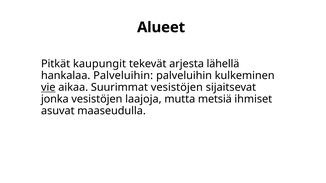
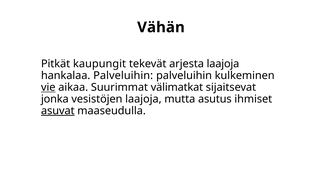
Alueet: Alueet -> Vähän (161, 27)
arjesta lähellä: lähellä -> laajoja (223, 64)
Suurimmat vesistöjen: vesistöjen -> välimatkat (177, 87)
metsiä: metsiä -> asutus (215, 99)
asuvat underline: none -> present (58, 111)
